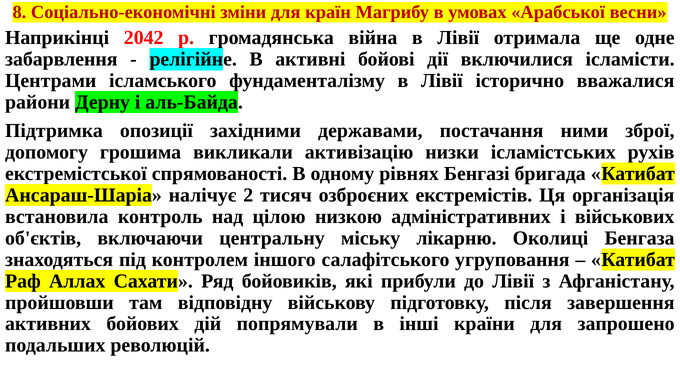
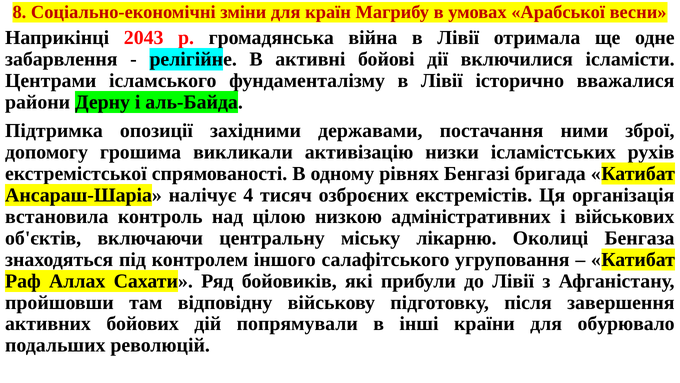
2042: 2042 -> 2043 (144, 38)
2: 2 -> 4 (248, 195)
запрошено: запрошено -> обурювало (626, 323)
